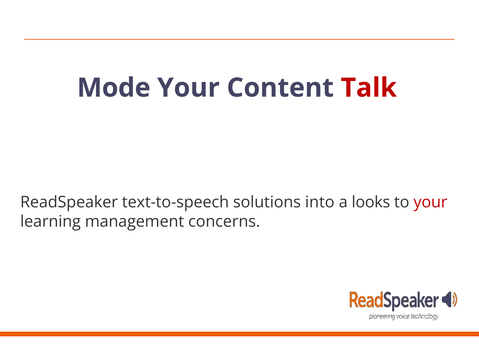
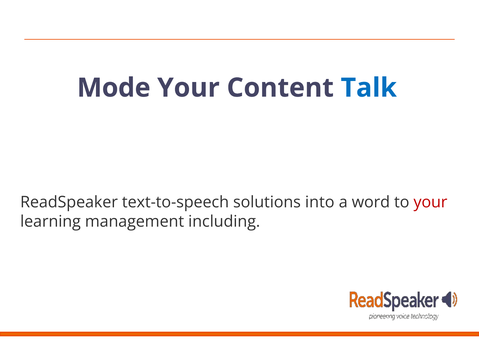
Talk colour: red -> blue (369, 88)
looks: looks -> word (371, 202)
concerns: concerns -> including (224, 221)
